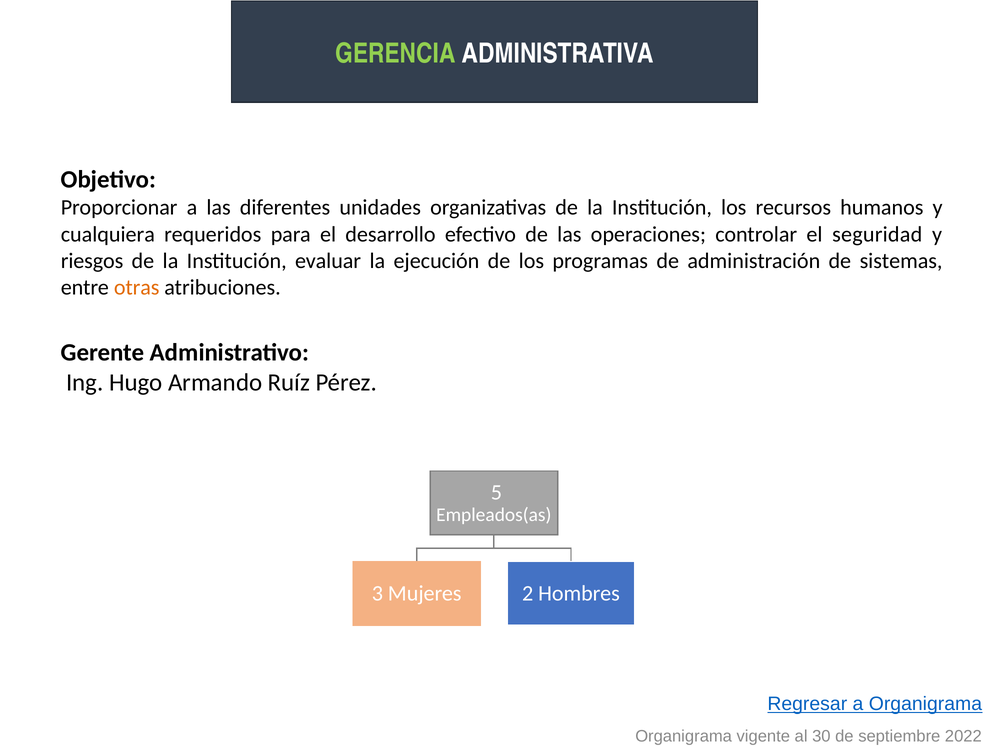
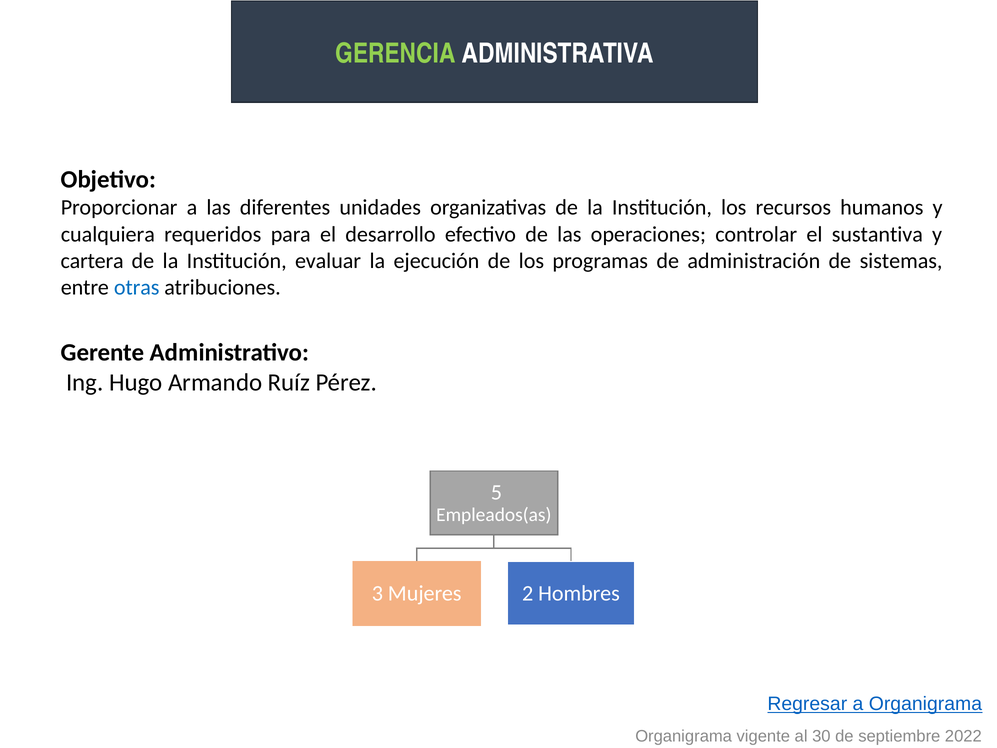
seguridad: seguridad -> sustantiva (877, 234)
riesgos: riesgos -> cartera (92, 261)
otras colour: orange -> blue (137, 287)
